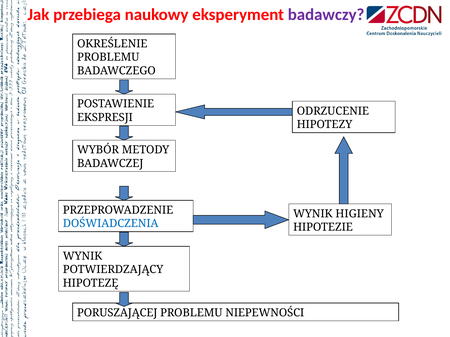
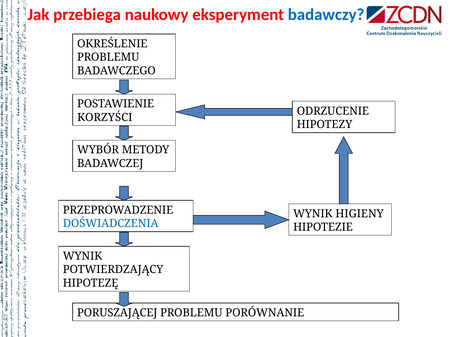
badawczy colour: purple -> blue (326, 15)
EKSPRESJI: EKSPRESJI -> KORZYŚCI (105, 118)
NIEPEWNOŚCI: NIEPEWNOŚCI -> PORÓWNANIE (265, 313)
